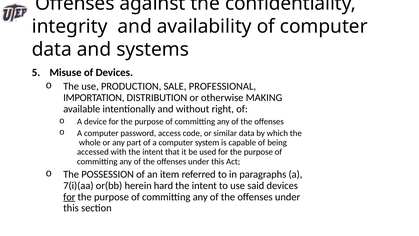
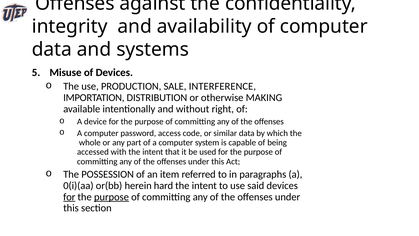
PROFESSIONAL: PROFESSIONAL -> INTERFERENCE (222, 86)
7(i)(aa: 7(i)(aa -> 0(i)(aa (78, 185)
purpose underline: none -> present (112, 197)
